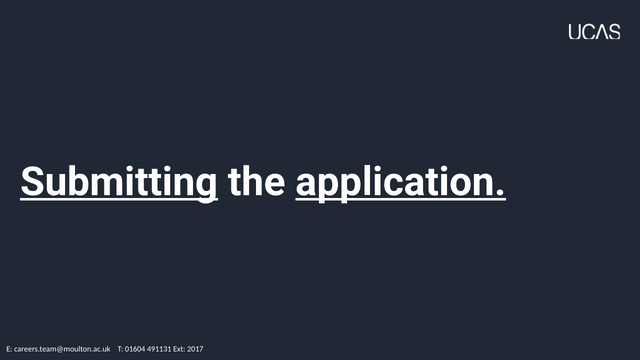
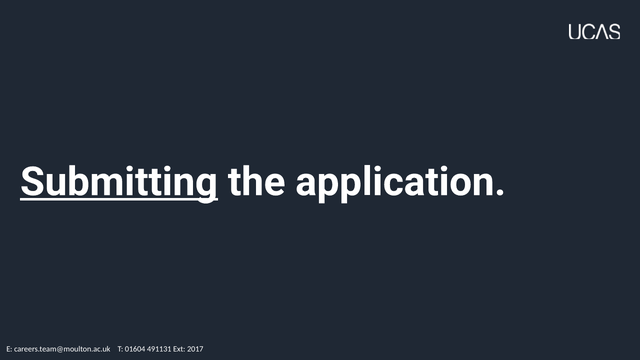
application underline: present -> none (401, 182)
